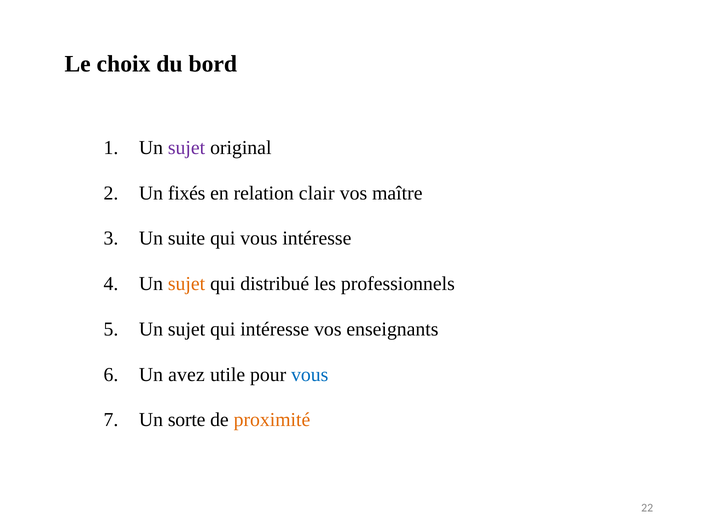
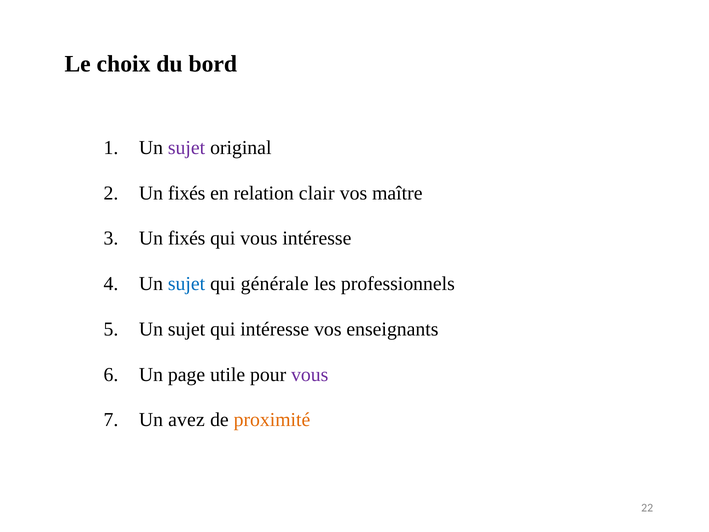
suite: suite -> fixés (187, 238)
sujet colour: orange -> blue (187, 284)
distribué: distribué -> générale (275, 284)
avez: avez -> page (187, 374)
vous colour: blue -> purple (310, 374)
sorte: sorte -> avez (186, 420)
